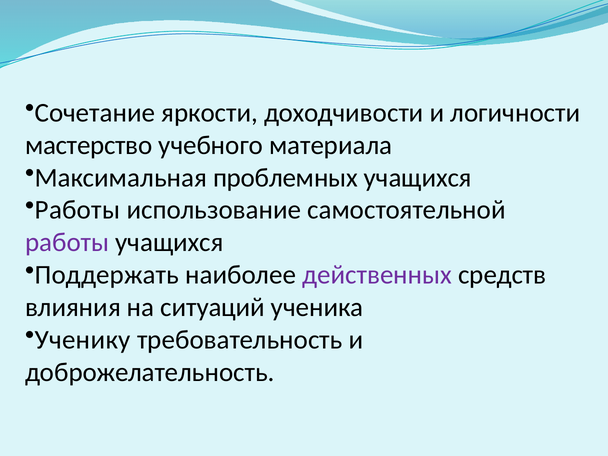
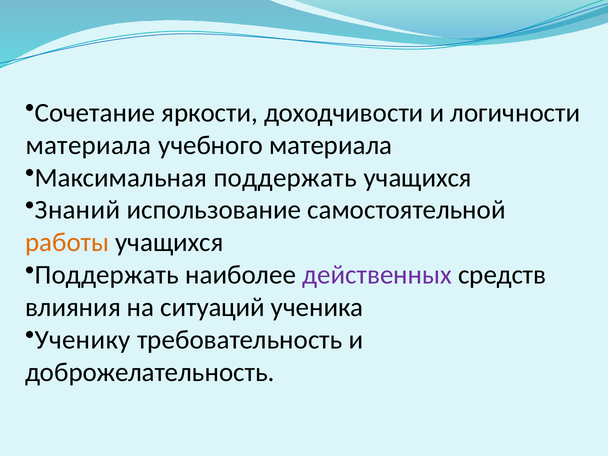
мастерство: мастерство -> материала (88, 145)
Максимальная проблемных: проблемных -> поддержать (285, 178)
Работы: Работы -> Знаний (78, 210)
работы colour: purple -> orange (67, 243)
